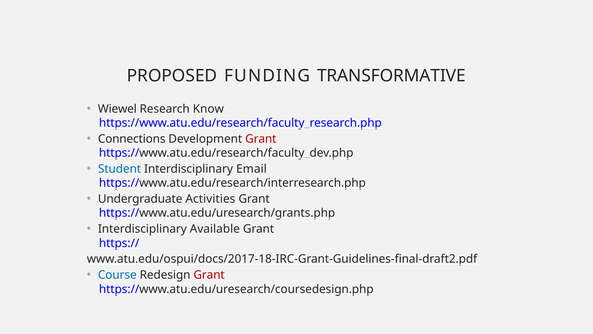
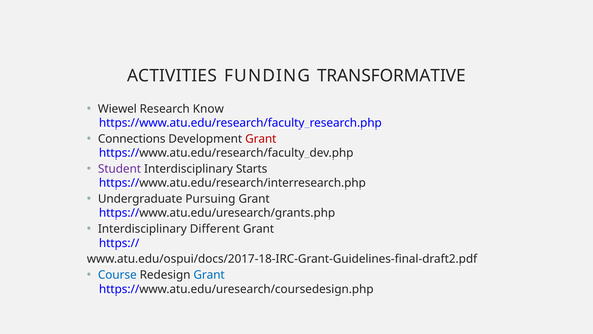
PROPOSED: PROPOSED -> ACTIVITIES (172, 76)
Student colour: blue -> purple (119, 169)
Email: Email -> Starts (252, 169)
Activities: Activities -> Pursuing (210, 199)
Available: Available -> Different (215, 229)
Grant colour: red -> blue (209, 275)
